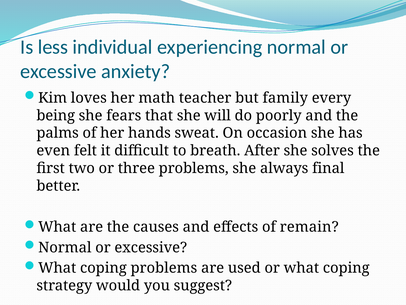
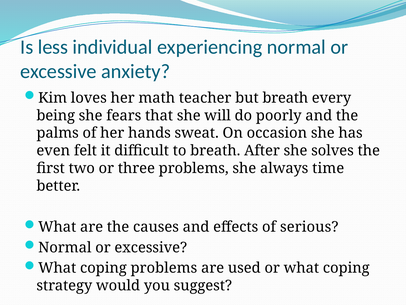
but family: family -> breath (285, 98)
final: final -> time (328, 168)
remain: remain -> serious (309, 227)
